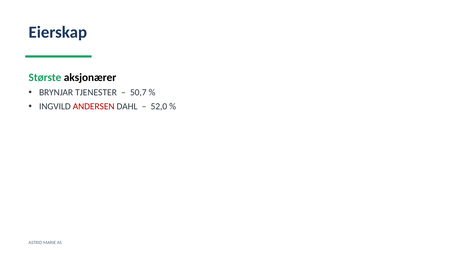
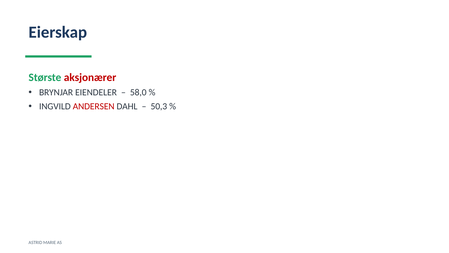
aksjonærer colour: black -> red (90, 77)
TJENESTER: TJENESTER -> EIENDELER (96, 92)
50,7: 50,7 -> 58,0 (138, 92)
52,0: 52,0 -> 50,3 (159, 106)
